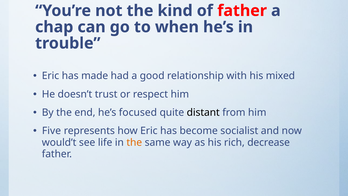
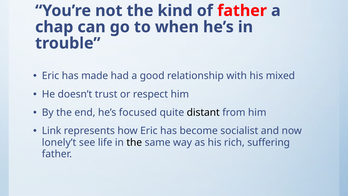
Five: Five -> Link (52, 131)
would’t: would’t -> lonely’t (59, 142)
the colour: orange -> black (134, 142)
decrease: decrease -> suffering (269, 142)
